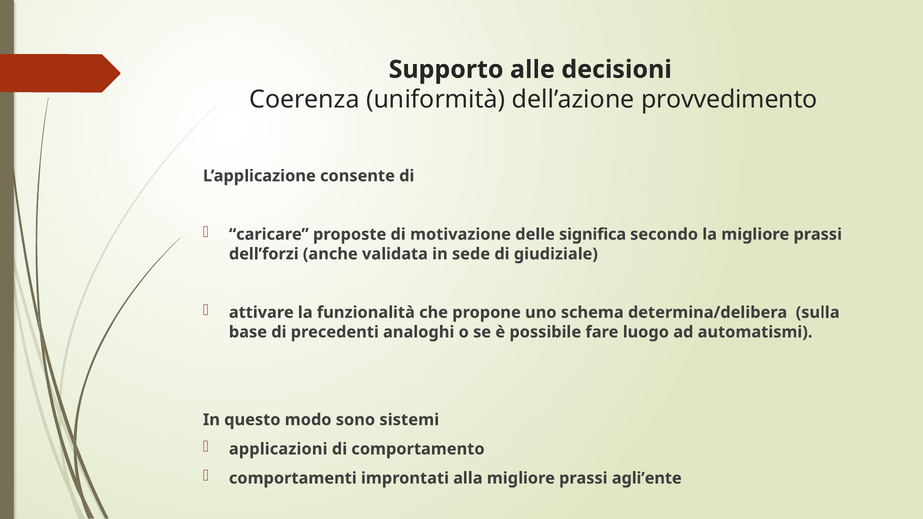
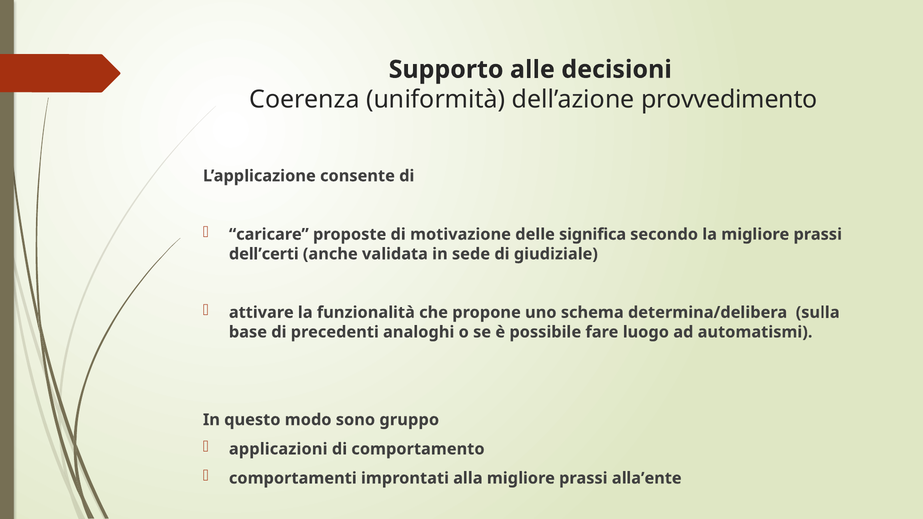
dell’forzi: dell’forzi -> dell’certi (264, 254)
sistemi: sistemi -> gruppo (409, 420)
agli’ente: agli’ente -> alla’ente (647, 478)
